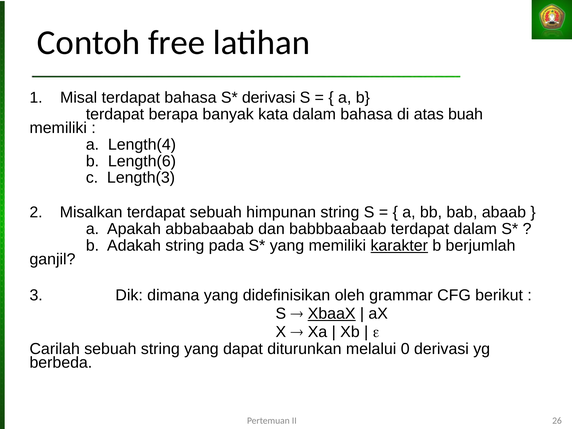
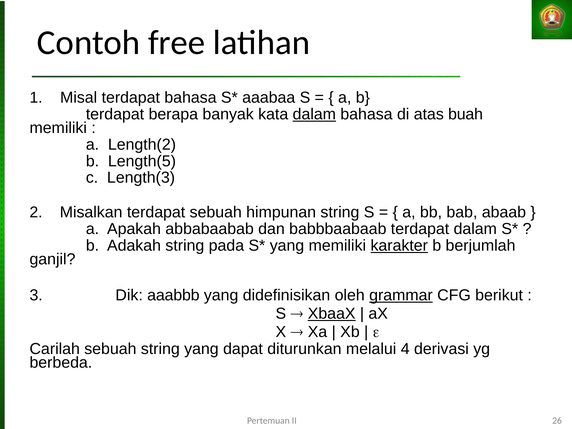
derivasi: derivasi -> aaabaa (269, 98)
dalam underline: none -> present (314, 114)
Length(4: Length(4 -> Length(2 (142, 145)
Length(6: Length(6 -> Length(5 (142, 161)
dimana: dimana -> aaabbb (173, 295)
grammar underline: none -> present (401, 295)
0: 0 -> 4 (405, 349)
